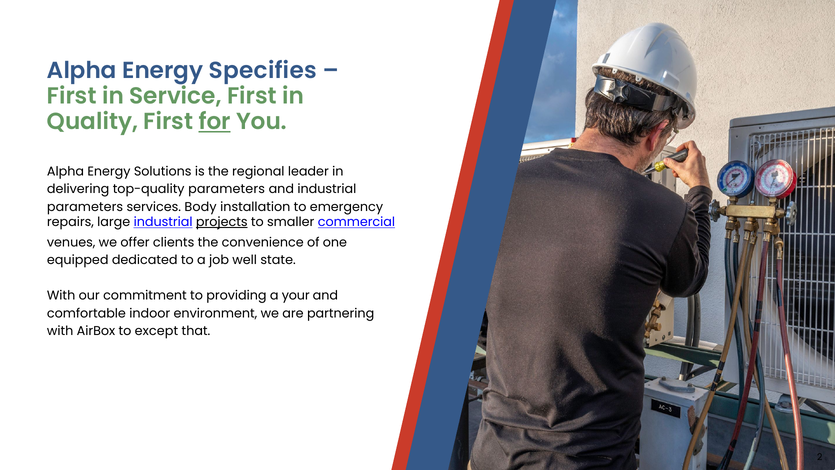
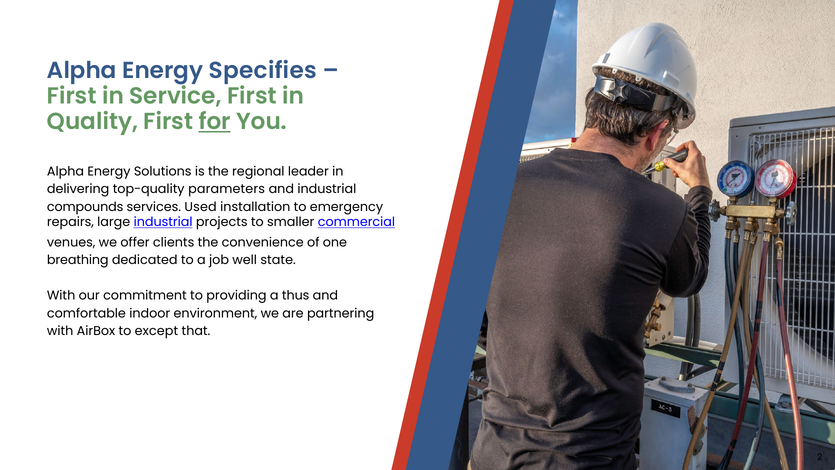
parameters: parameters -> compounds (85, 207)
Body: Body -> Used (201, 207)
projects underline: present -> none (222, 222)
equipped: equipped -> breathing (78, 260)
your: your -> thus (296, 295)
